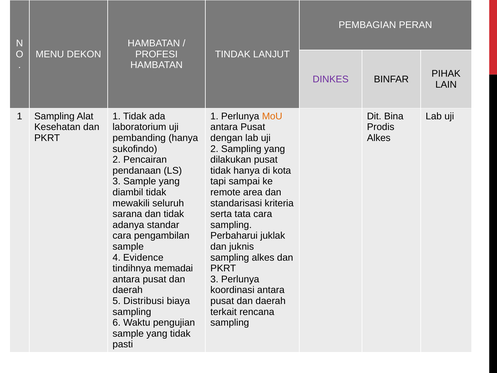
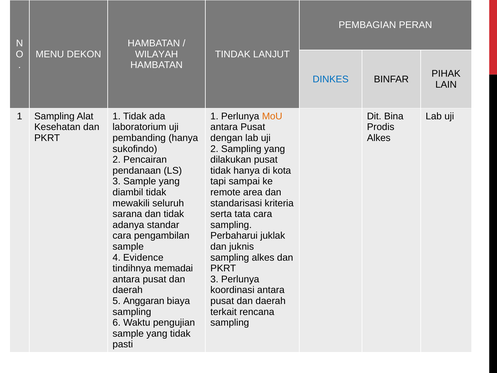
PROFESI: PROFESI -> WILAYAH (157, 54)
DINKES colour: purple -> blue (331, 79)
Distribusi: Distribusi -> Anggaran (144, 301)
